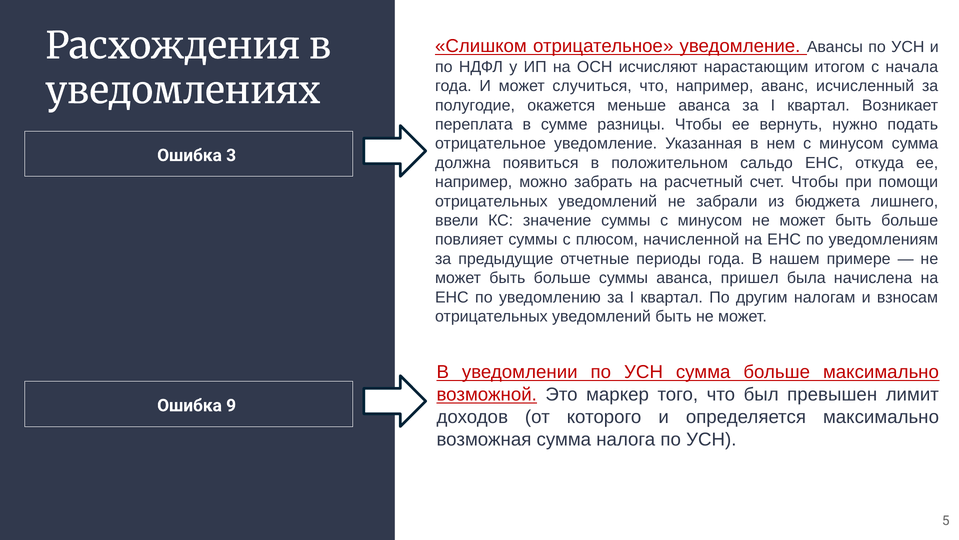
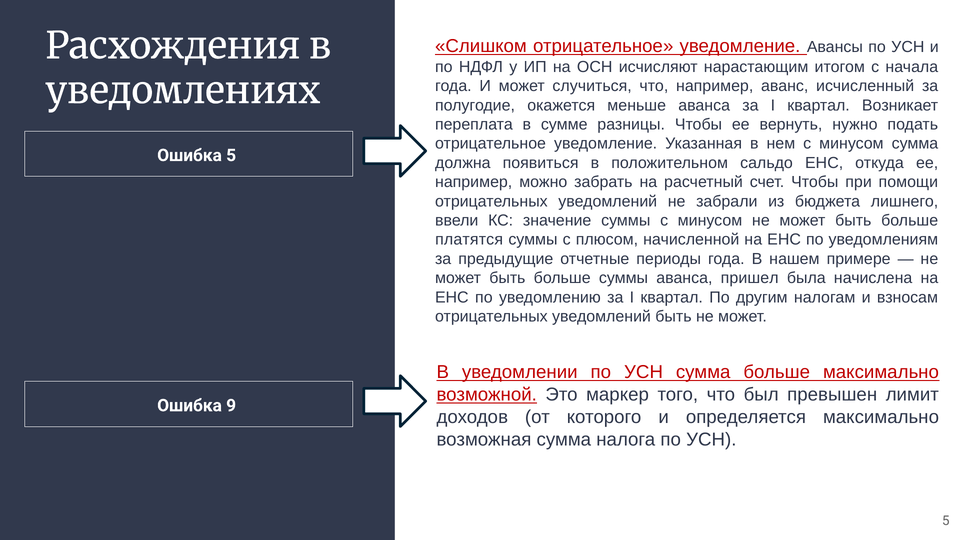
Ошибка 3: 3 -> 5 (231, 155)
повлияет: повлияет -> платятся (469, 239)
